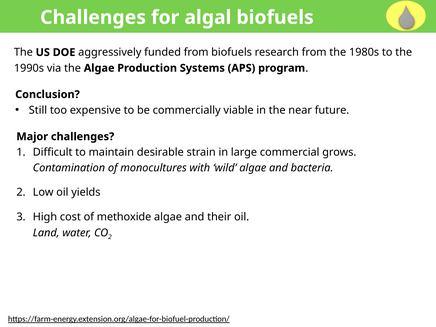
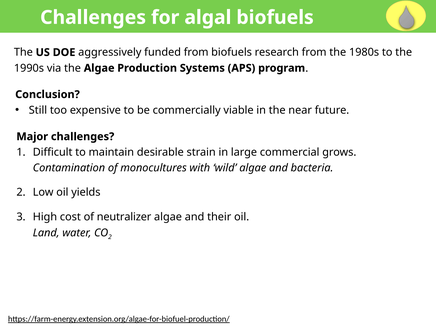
methoxide: methoxide -> neutralizer (124, 217)
